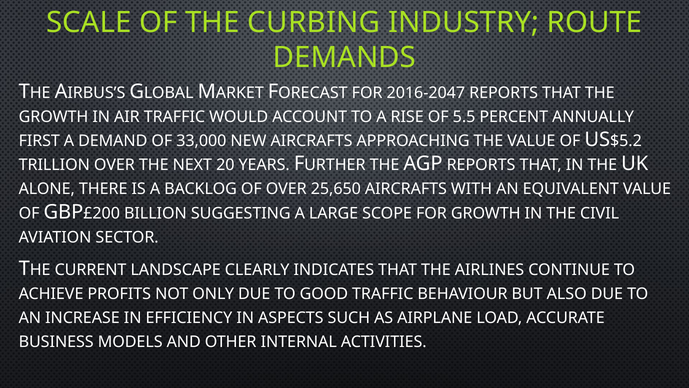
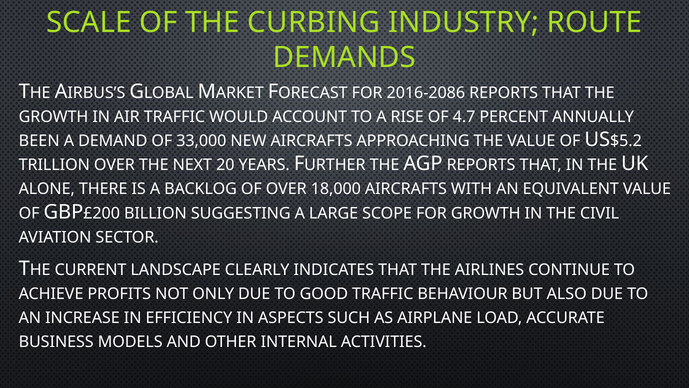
2016-2047: 2016-2047 -> 2016-2086 (426, 93)
5.5: 5.5 -> 4.7 (464, 117)
FIRST: FIRST -> BEEN (39, 141)
25,650: 25,650 -> 18,000 (336, 189)
